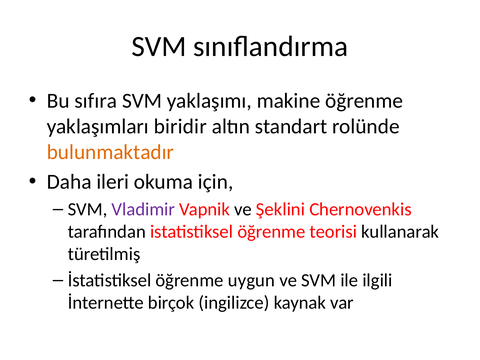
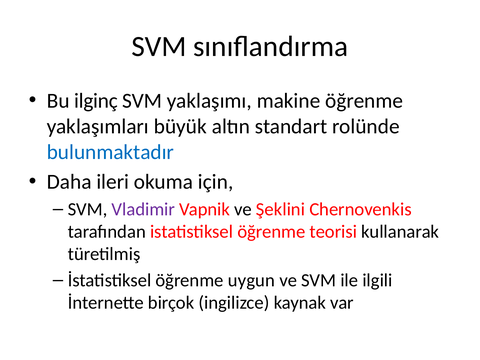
sıfıra: sıfıra -> ilginç (96, 101)
biridir: biridir -> büyük (180, 126)
bulunmaktadır colour: orange -> blue (110, 152)
